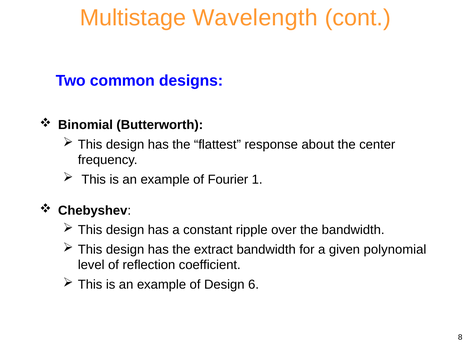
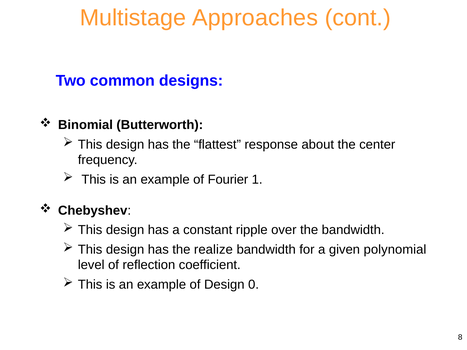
Wavelength: Wavelength -> Approaches (255, 18)
extract: extract -> realize (213, 250)
6: 6 -> 0 (254, 285)
